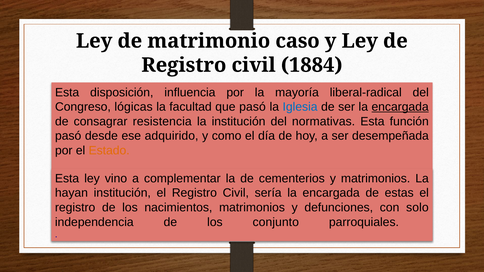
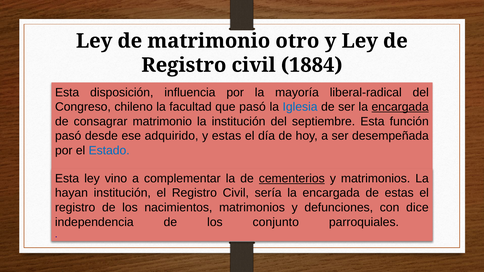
caso: caso -> otro (297, 41)
lógicas: lógicas -> chileno (134, 107)
consagrar resistencia: resistencia -> matrimonio (162, 122)
normativas: normativas -> septiembre (324, 122)
y como: como -> estas (227, 136)
Estado colour: orange -> blue (109, 151)
cementerios underline: none -> present (292, 179)
solo: solo -> dice (417, 208)
